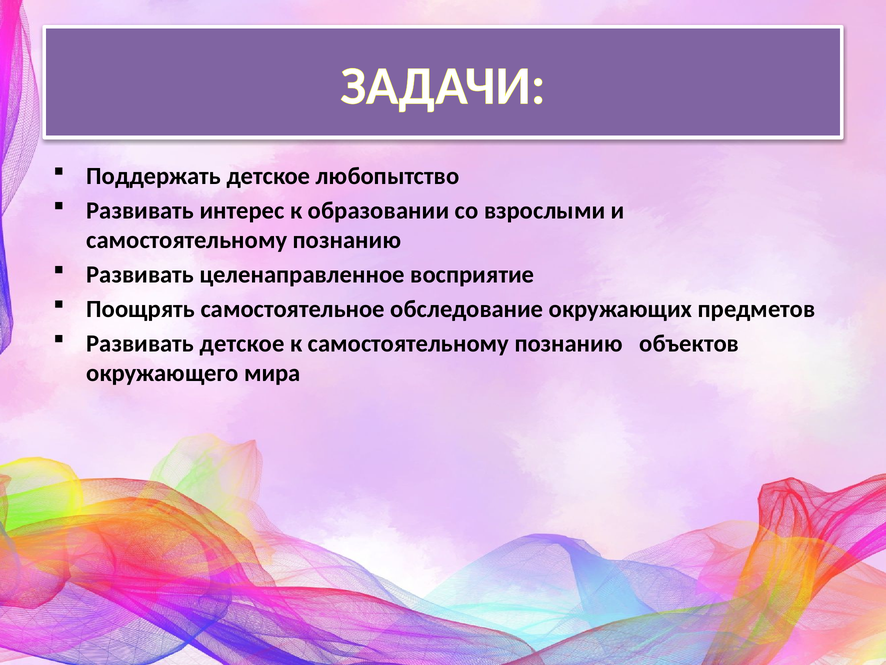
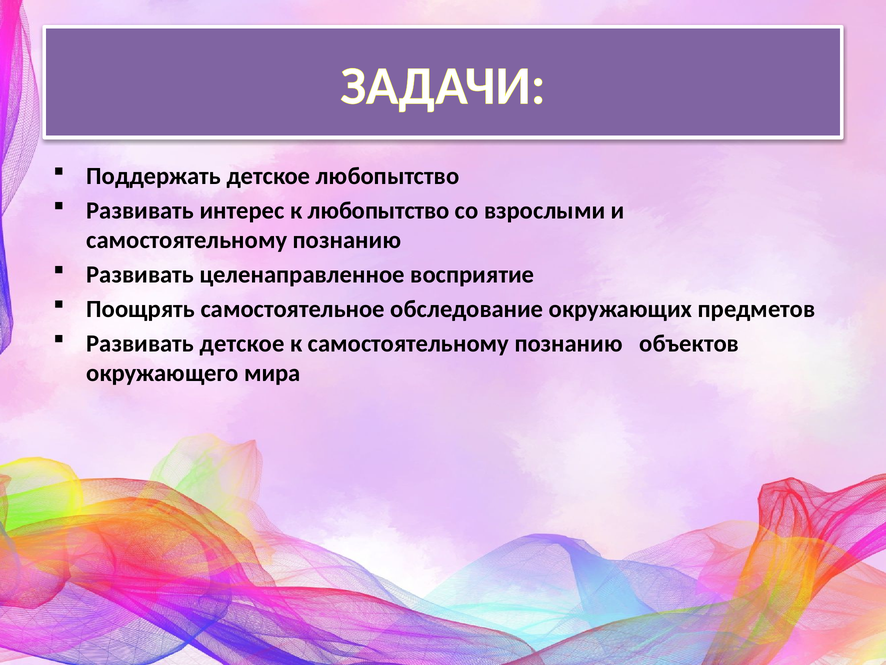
к образовании: образовании -> любопытство (379, 210)
